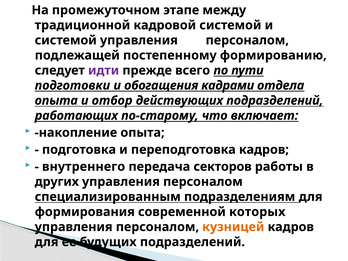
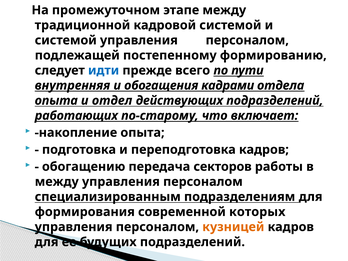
идти colour: purple -> blue (104, 70)
подготовки: подготовки -> внутренняя (72, 85)
отбор: отбор -> отдел (112, 101)
внутреннего: внутреннего -> обогащению (84, 167)
других: других -> между (57, 182)
